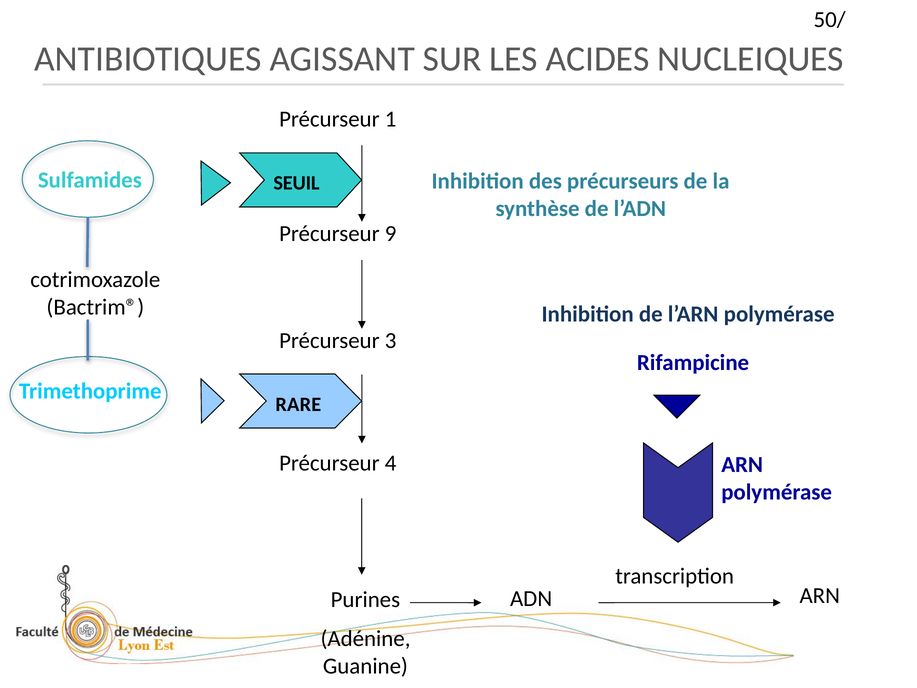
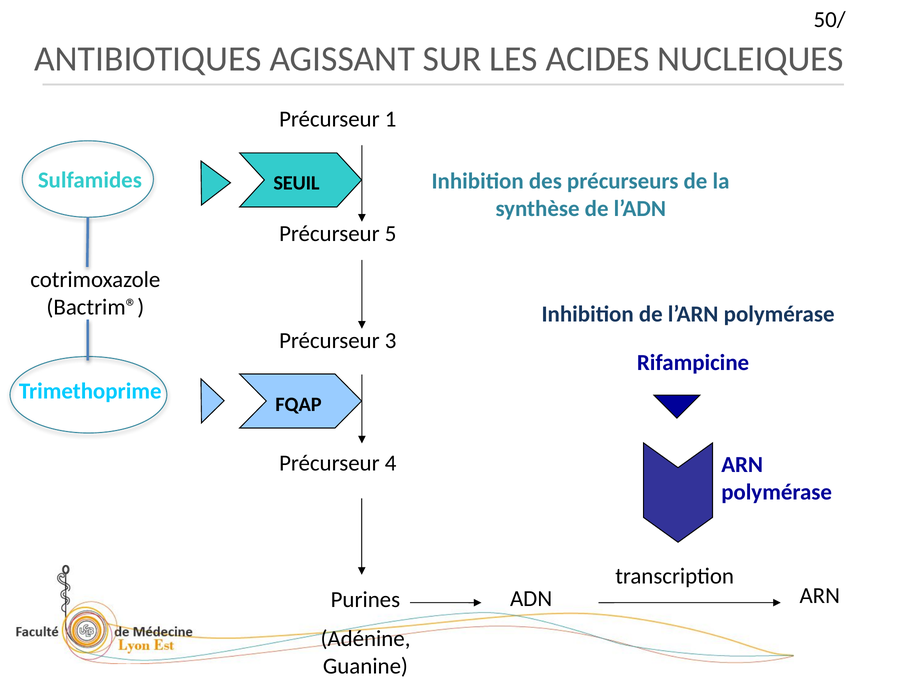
9: 9 -> 5 (391, 234)
RARE: RARE -> FQAP (298, 404)
